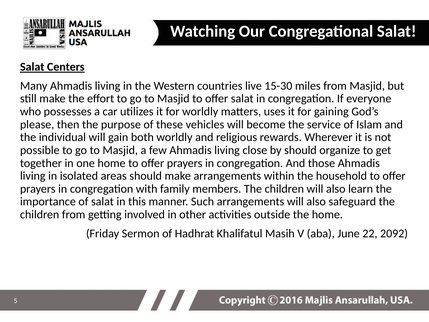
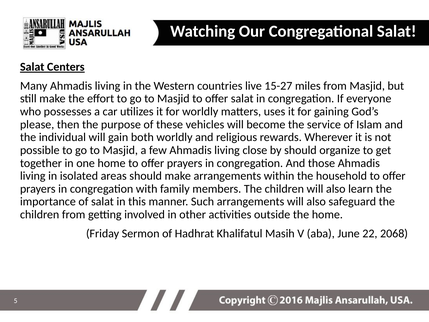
15-30: 15-30 -> 15-27 (278, 86)
2092: 2092 -> 2068 (394, 233)
